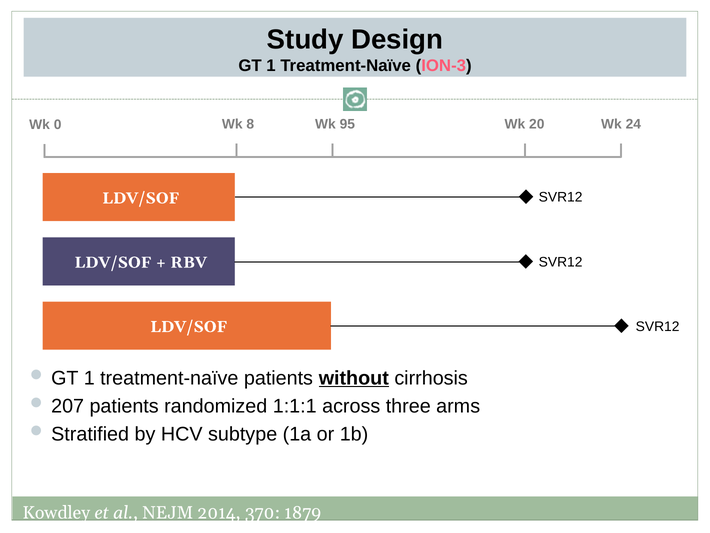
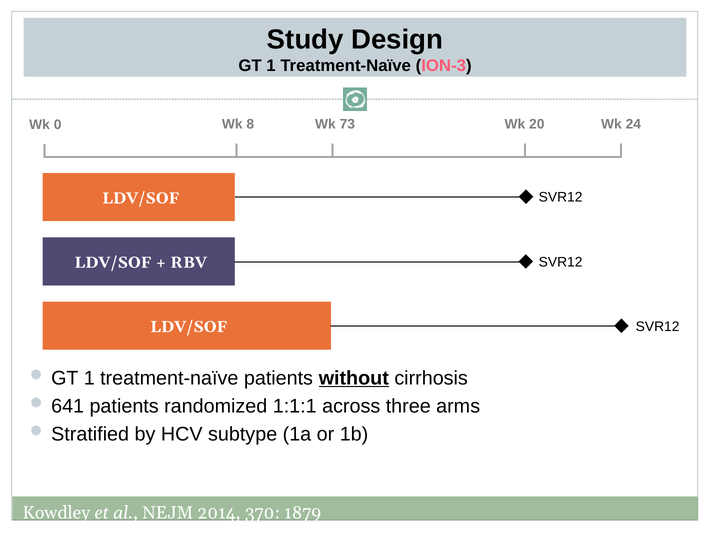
95: 95 -> 73 (347, 124)
207: 207 -> 641 (68, 406)
